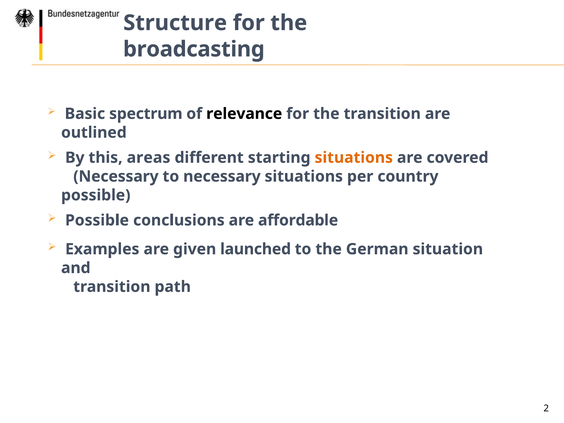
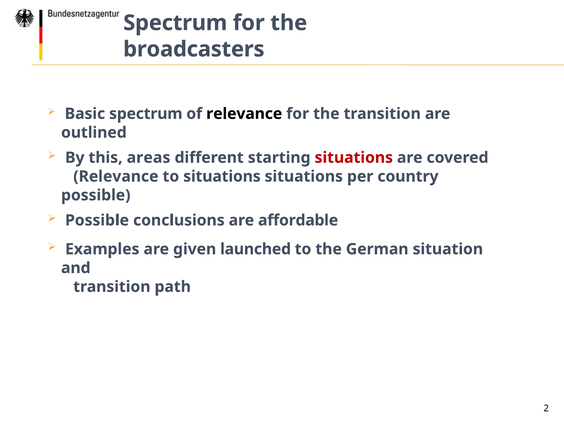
Structure: Structure -> Spectrum (175, 23)
broadcasting: broadcasting -> broadcasters (194, 49)
situations colour: orange -> red (354, 158)
Necessary: Necessary -> Relevance (116, 176)
to necessary: necessary -> situations (222, 176)
